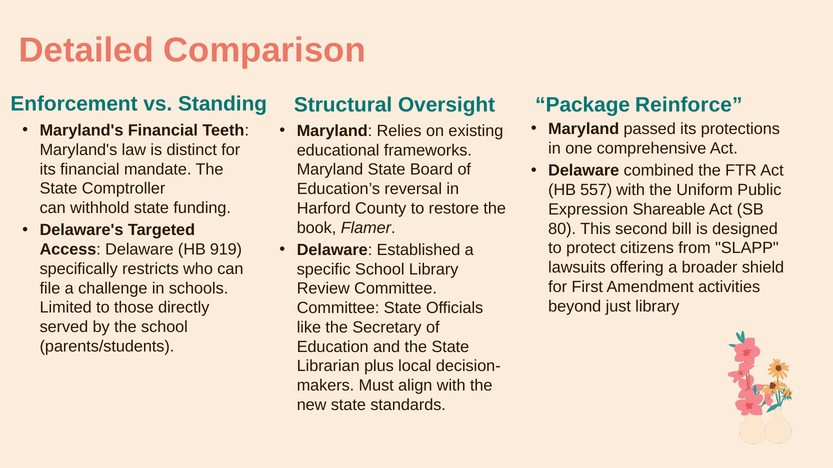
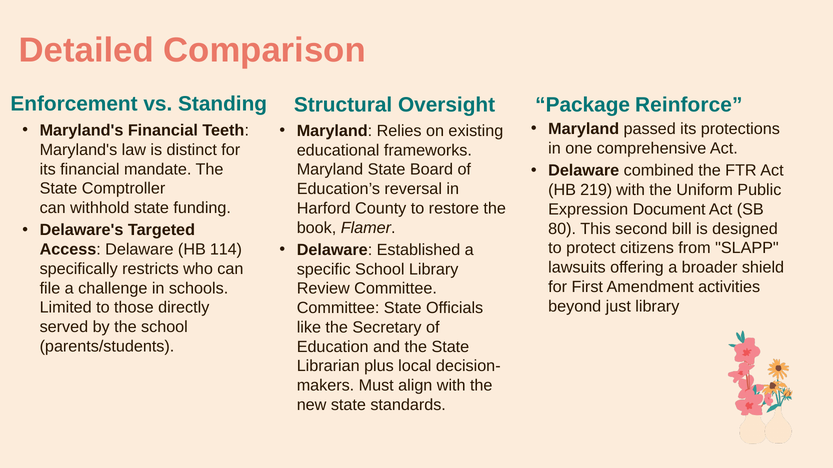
557: 557 -> 219 (596, 190)
Shareable: Shareable -> Document (669, 210)
919: 919 -> 114 (226, 250)
